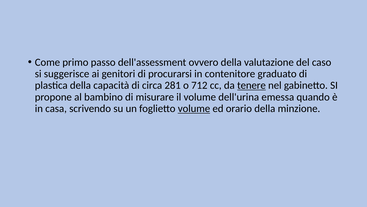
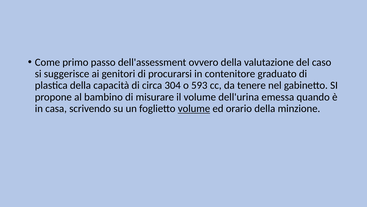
281: 281 -> 304 (173, 85)
712: 712 -> 593 (199, 85)
tenere underline: present -> none (251, 85)
